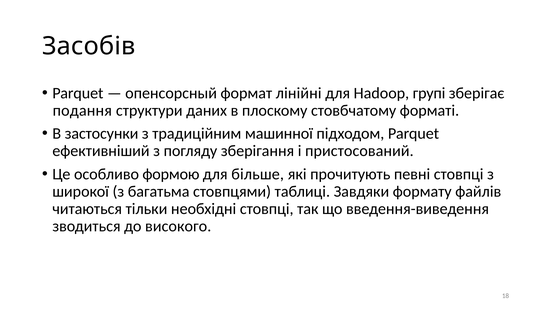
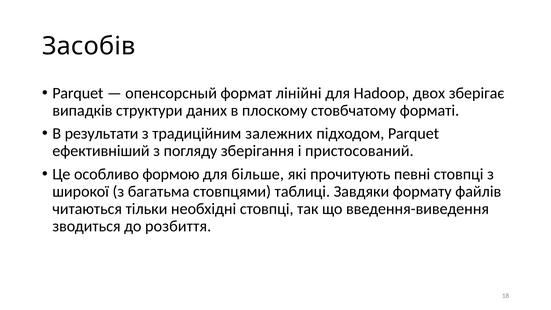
групі: групі -> двох (429, 93)
подання: подання -> випадків (82, 111)
застосунки: застосунки -> результати (102, 134)
машинної: машинної -> залежних (279, 134)
високого: високого -> розбиття (178, 226)
